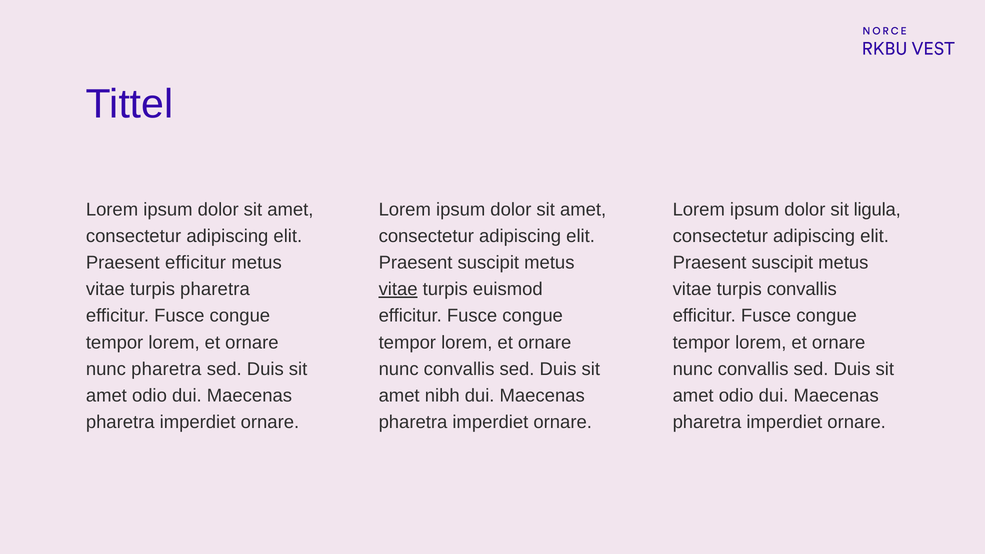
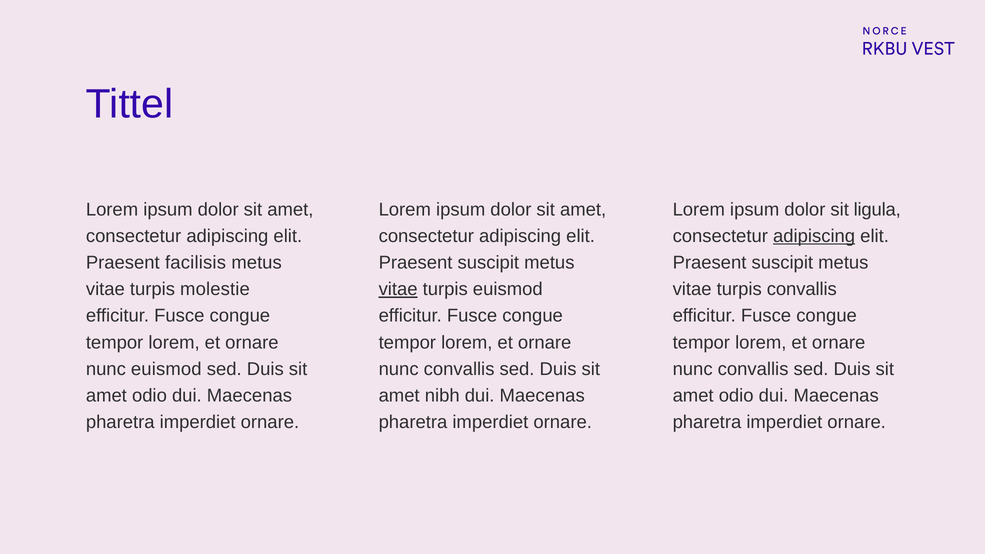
adipiscing underline: none -> present (814, 236)
Praesent efficitur: efficitur -> facilisis (196, 263)
turpis pharetra: pharetra -> molestie (215, 289)
nunc pharetra: pharetra -> euismod (166, 369)
